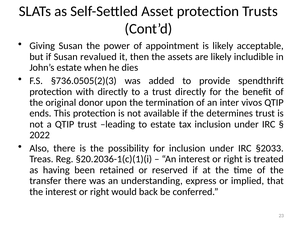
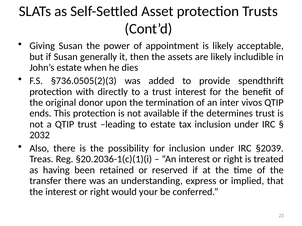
revalued: revalued -> generally (99, 57)
trust directly: directly -> interest (191, 92)
2022: 2022 -> 2032 (40, 135)
§2033: §2033 -> §2039 (270, 149)
back: back -> your (148, 192)
